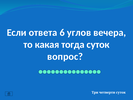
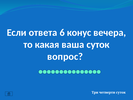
углов: углов -> конус (79, 32)
тогда: тогда -> ваша (73, 44)
